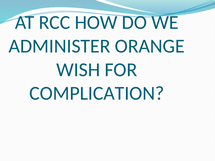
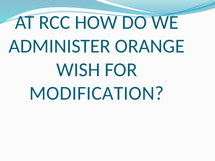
COMPLICATION: COMPLICATION -> MODIFICATION (97, 93)
